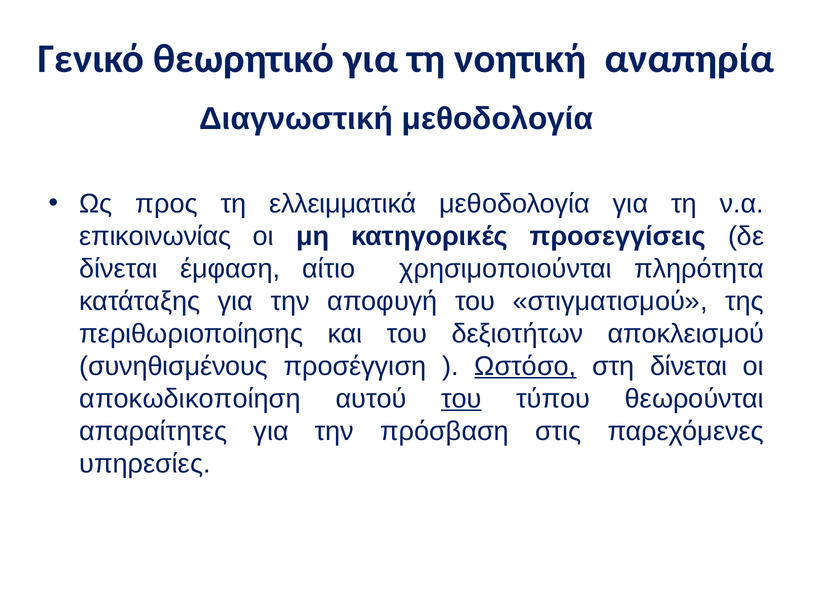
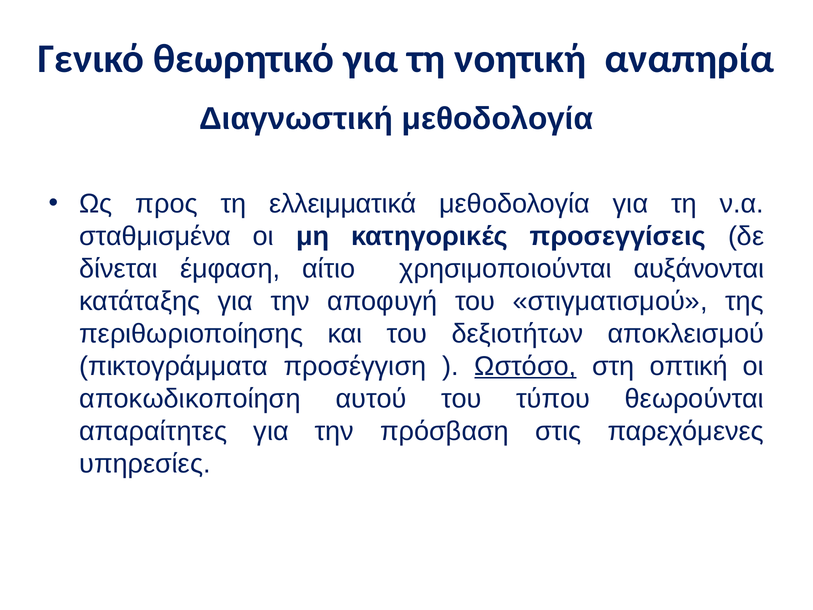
επικοινωνίας: επικοινωνίας -> σταθμισμένα (155, 236)
πληρότητα: πληρότητα -> αυξάνονται (699, 269)
συνηθισμένους: συνηθισμένους -> πικτογράμματα (174, 366)
στη δίνεται: δίνεται -> οπτική (689, 366)
του underline: present -> none (461, 399)
